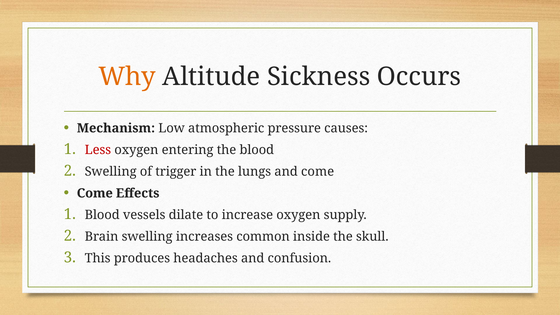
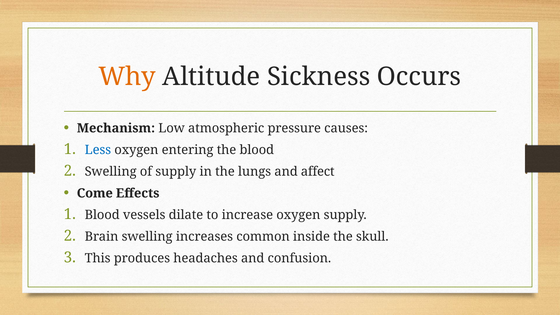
Less colour: red -> blue (98, 150)
of trigger: trigger -> supply (176, 172)
and come: come -> affect (318, 172)
